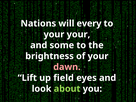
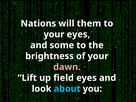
every: every -> them (89, 23)
your your: your -> eyes (78, 34)
about colour: light green -> light blue (67, 89)
